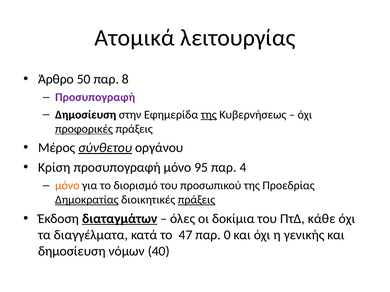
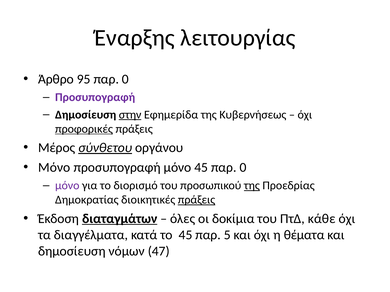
Ατομικά: Ατομικά -> Έναρξης (135, 38)
50: 50 -> 95 (84, 79)
8: 8 -> 0 (125, 79)
στην underline: none -> present (130, 115)
της underline: present -> none (209, 115)
Κρίση: Κρίση -> Μόνο (54, 168)
μόνο 95: 95 -> 45 (201, 168)
4: 4 -> 0 (243, 168)
μόνο colour: orange -> purple (67, 186)
της underline: none -> present (252, 186)
Δημοκρατίας underline: present -> none (87, 200)
το 47: 47 -> 45 (186, 235)
0: 0 -> 5 (227, 235)
γενικής: γενικής -> θέματα (304, 235)
40: 40 -> 47 (159, 252)
